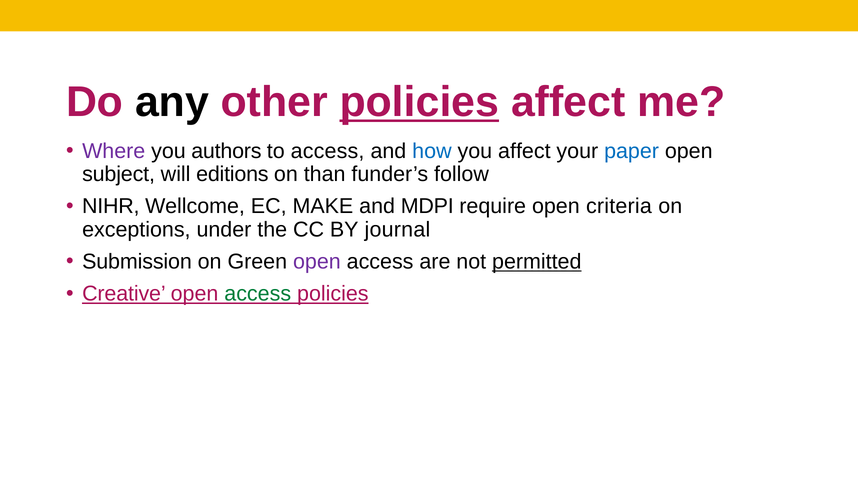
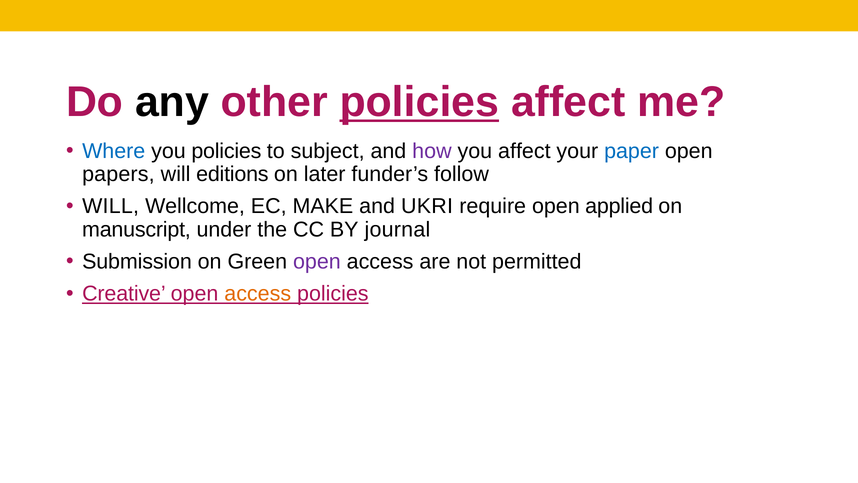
Where colour: purple -> blue (114, 151)
you authors: authors -> policies (226, 151)
to access: access -> subject (328, 151)
how colour: blue -> purple (432, 151)
subject: subject -> papers (118, 174)
than: than -> later (325, 174)
NIHR: NIHR -> WILL (111, 206)
MDPI: MDPI -> UKRI (427, 206)
criteria: criteria -> applied (619, 206)
exceptions: exceptions -> manuscript (136, 229)
permitted underline: present -> none (537, 261)
access colour: green -> orange (258, 294)
